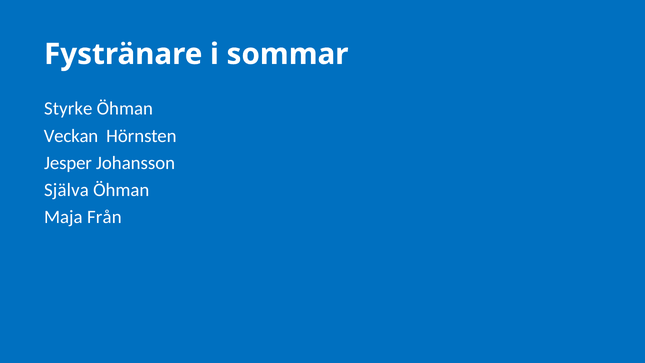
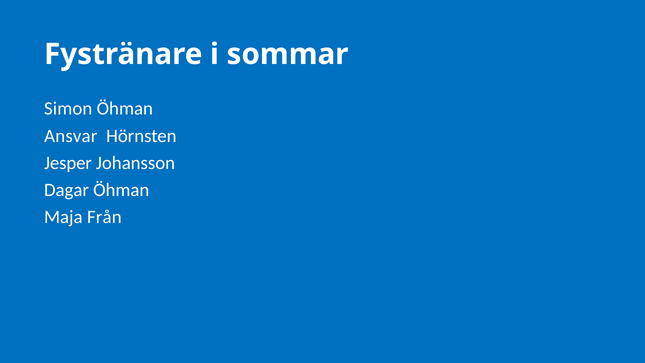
Styrke: Styrke -> Simon (68, 109)
Veckan: Veckan -> Ansvar (71, 136)
Själva: Själva -> Dagar (67, 190)
